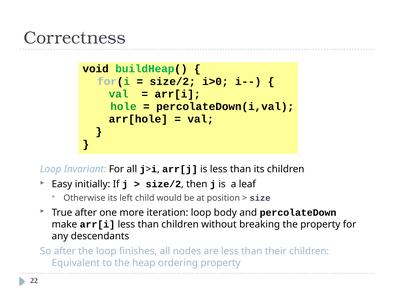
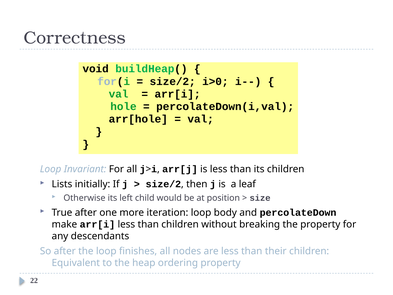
Easy: Easy -> Lists (62, 184)
